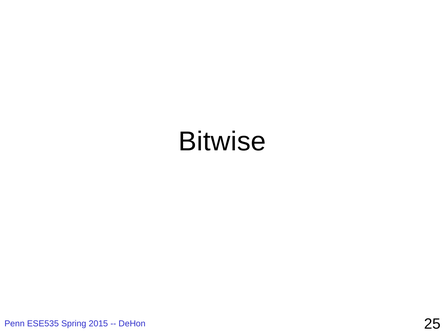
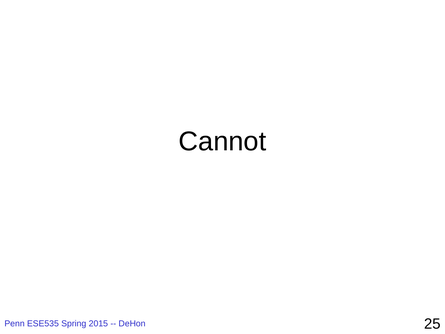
Bitwise: Bitwise -> Cannot (222, 141)
